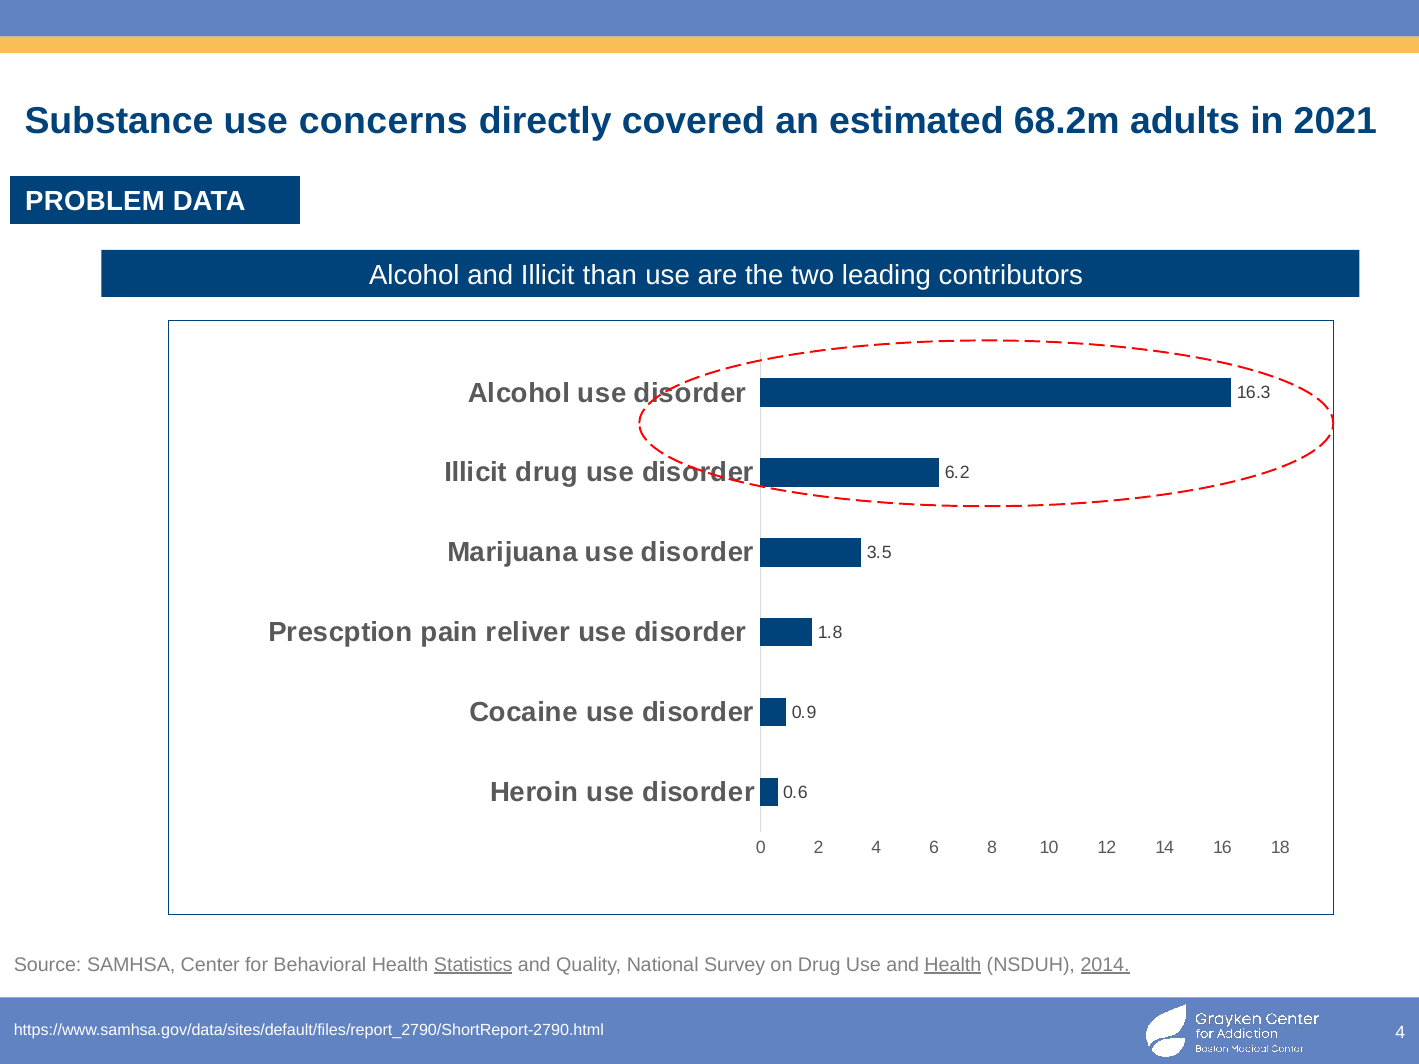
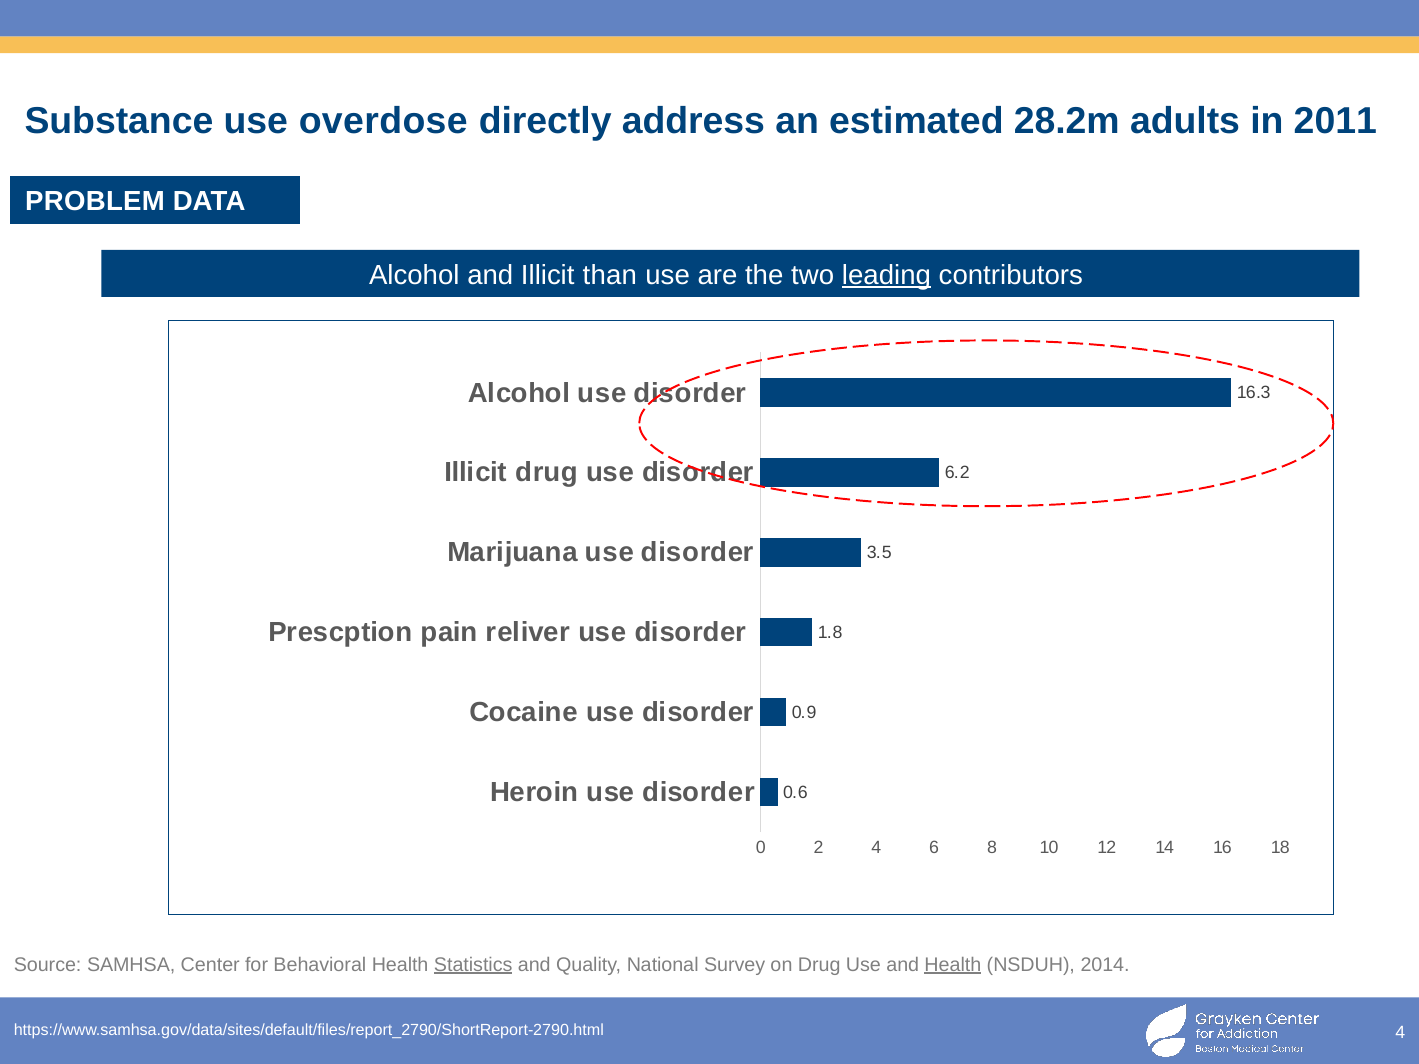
concerns: concerns -> overdose (383, 121)
covered: covered -> address (693, 121)
68.2m: 68.2m -> 28.2m (1067, 121)
2021: 2021 -> 2011 (1335, 121)
leading underline: none -> present (886, 275)
2014 underline: present -> none (1105, 965)
